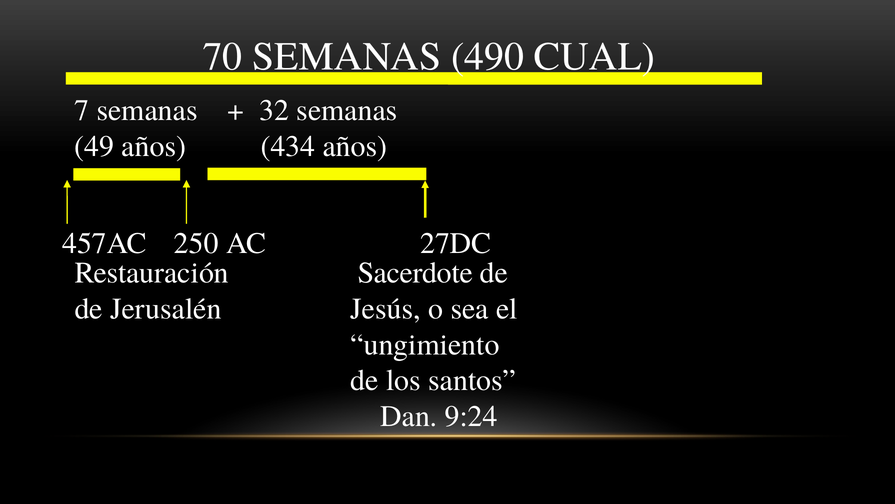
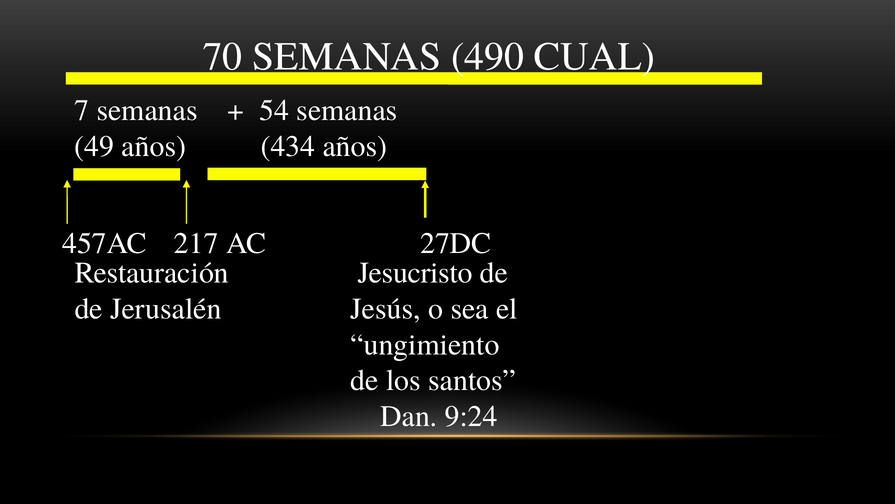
32: 32 -> 54 (274, 110)
250: 250 -> 217 (196, 243)
Sacerdote: Sacerdote -> Jesucristo (415, 273)
